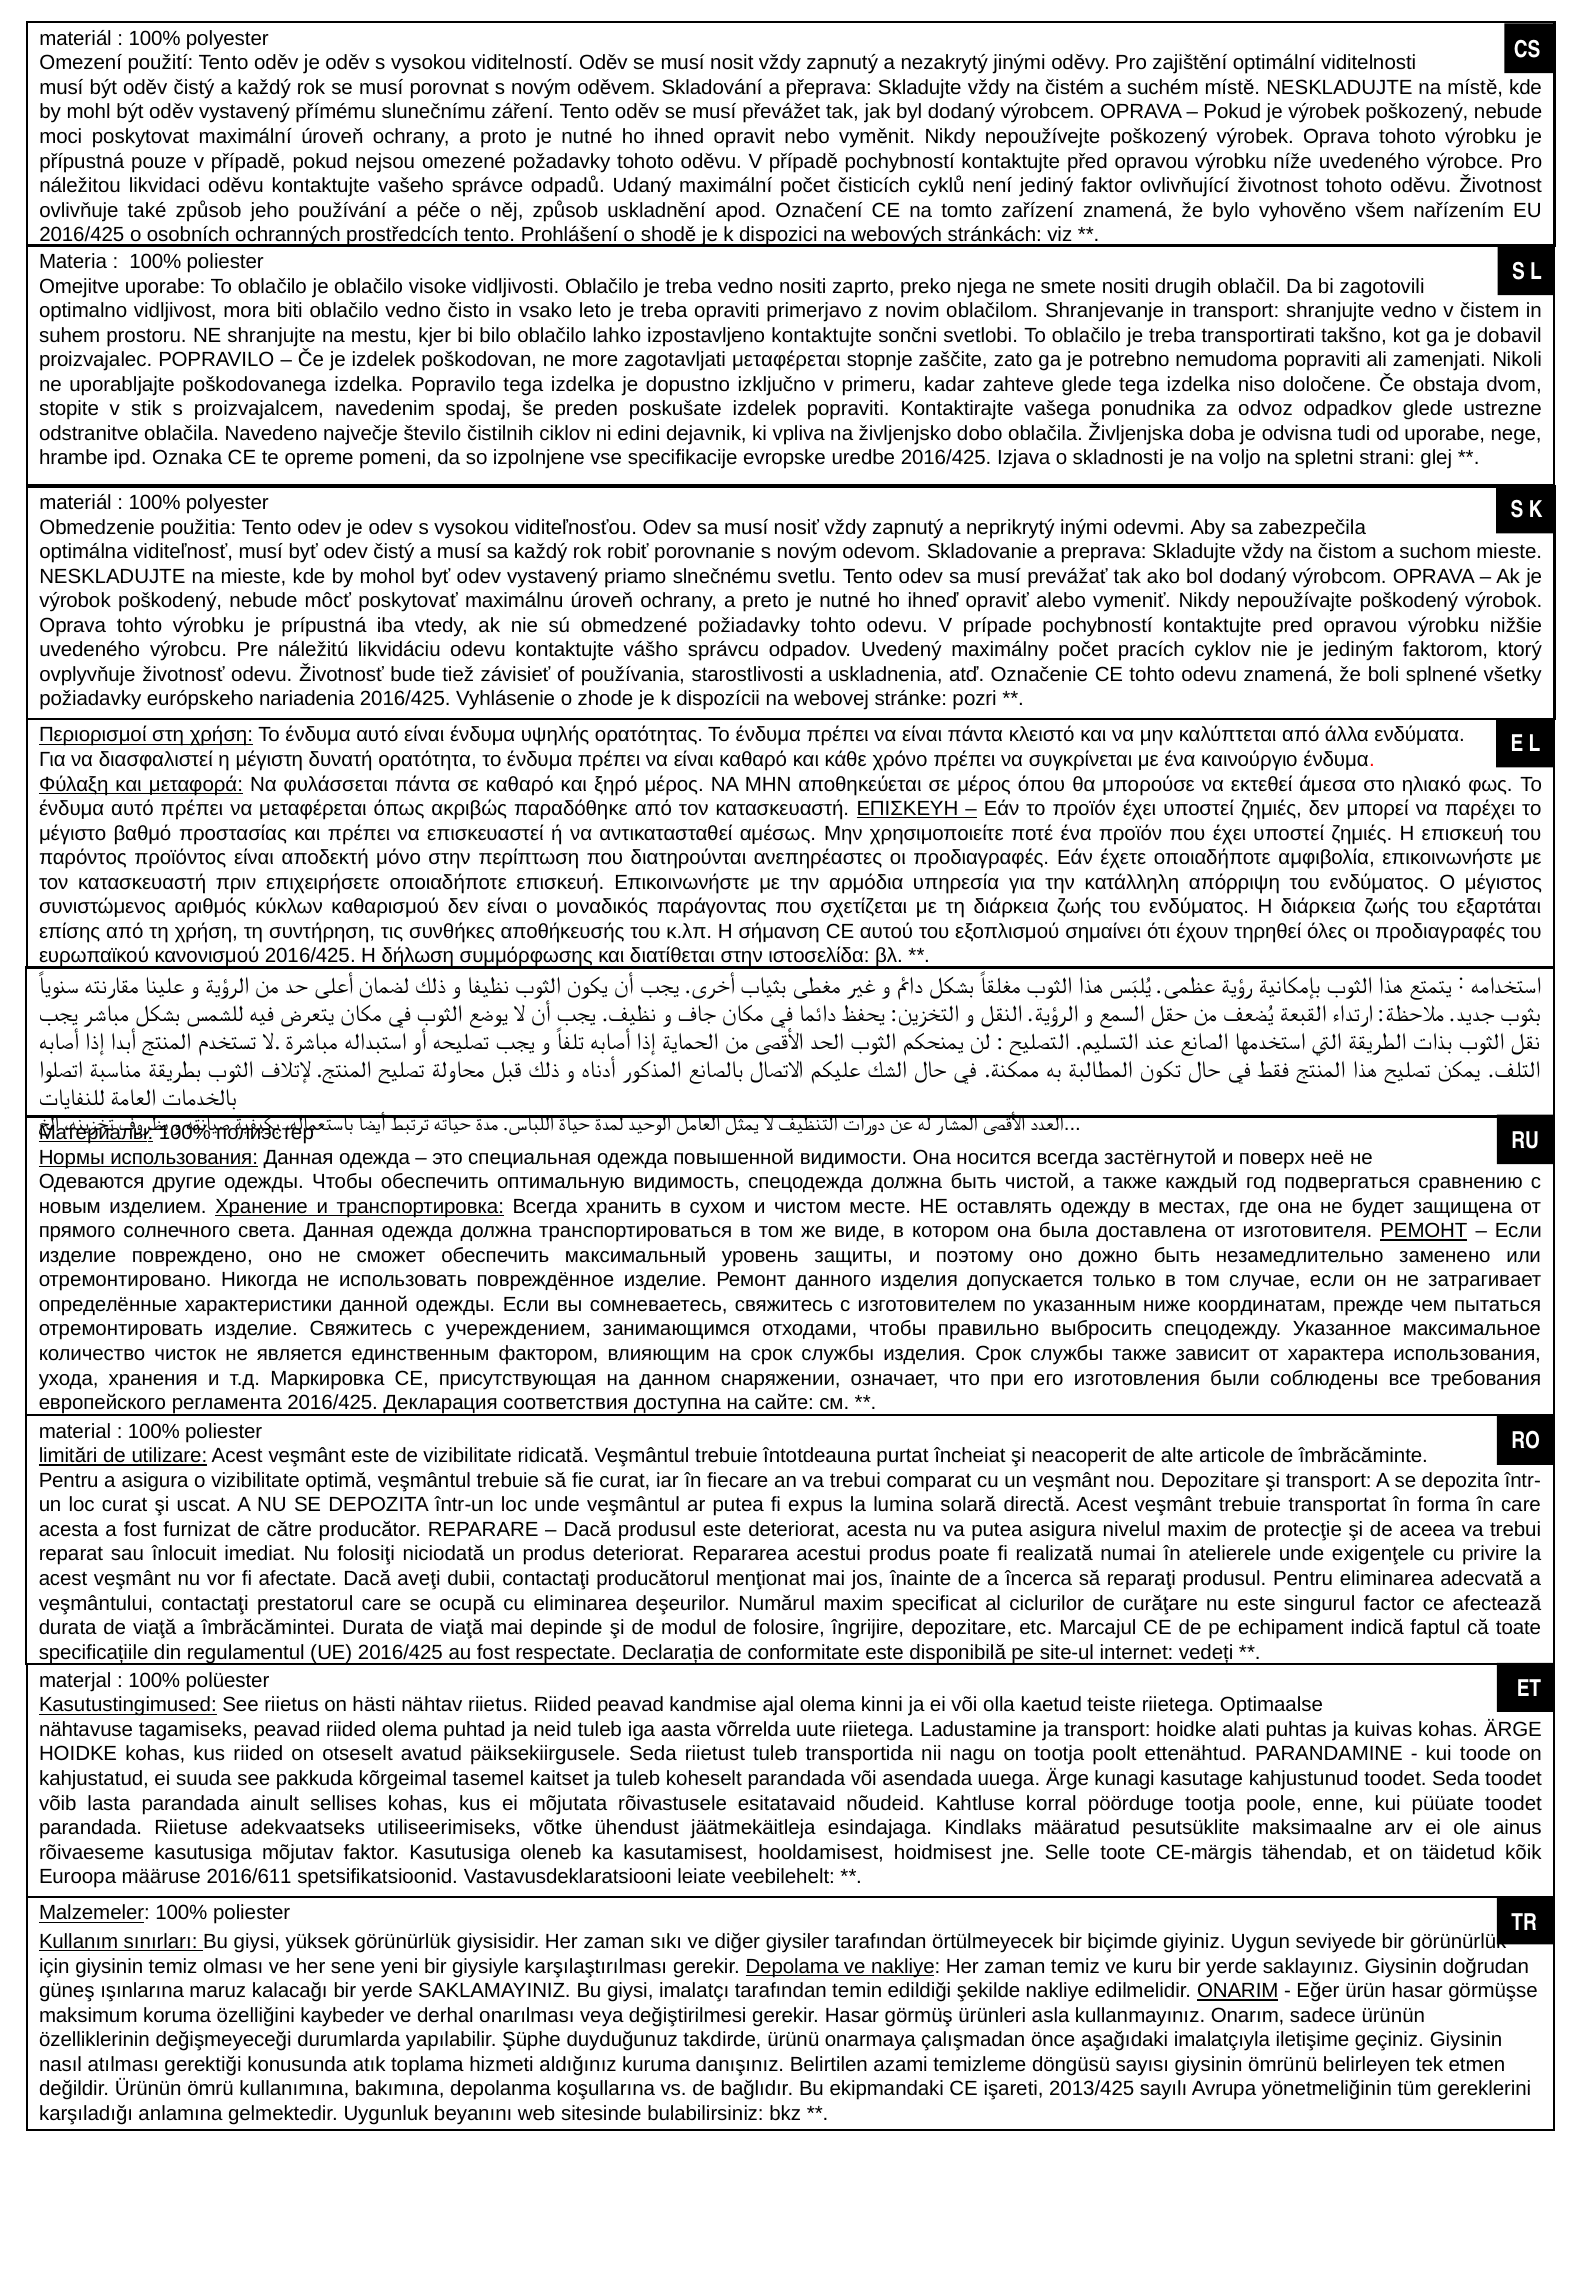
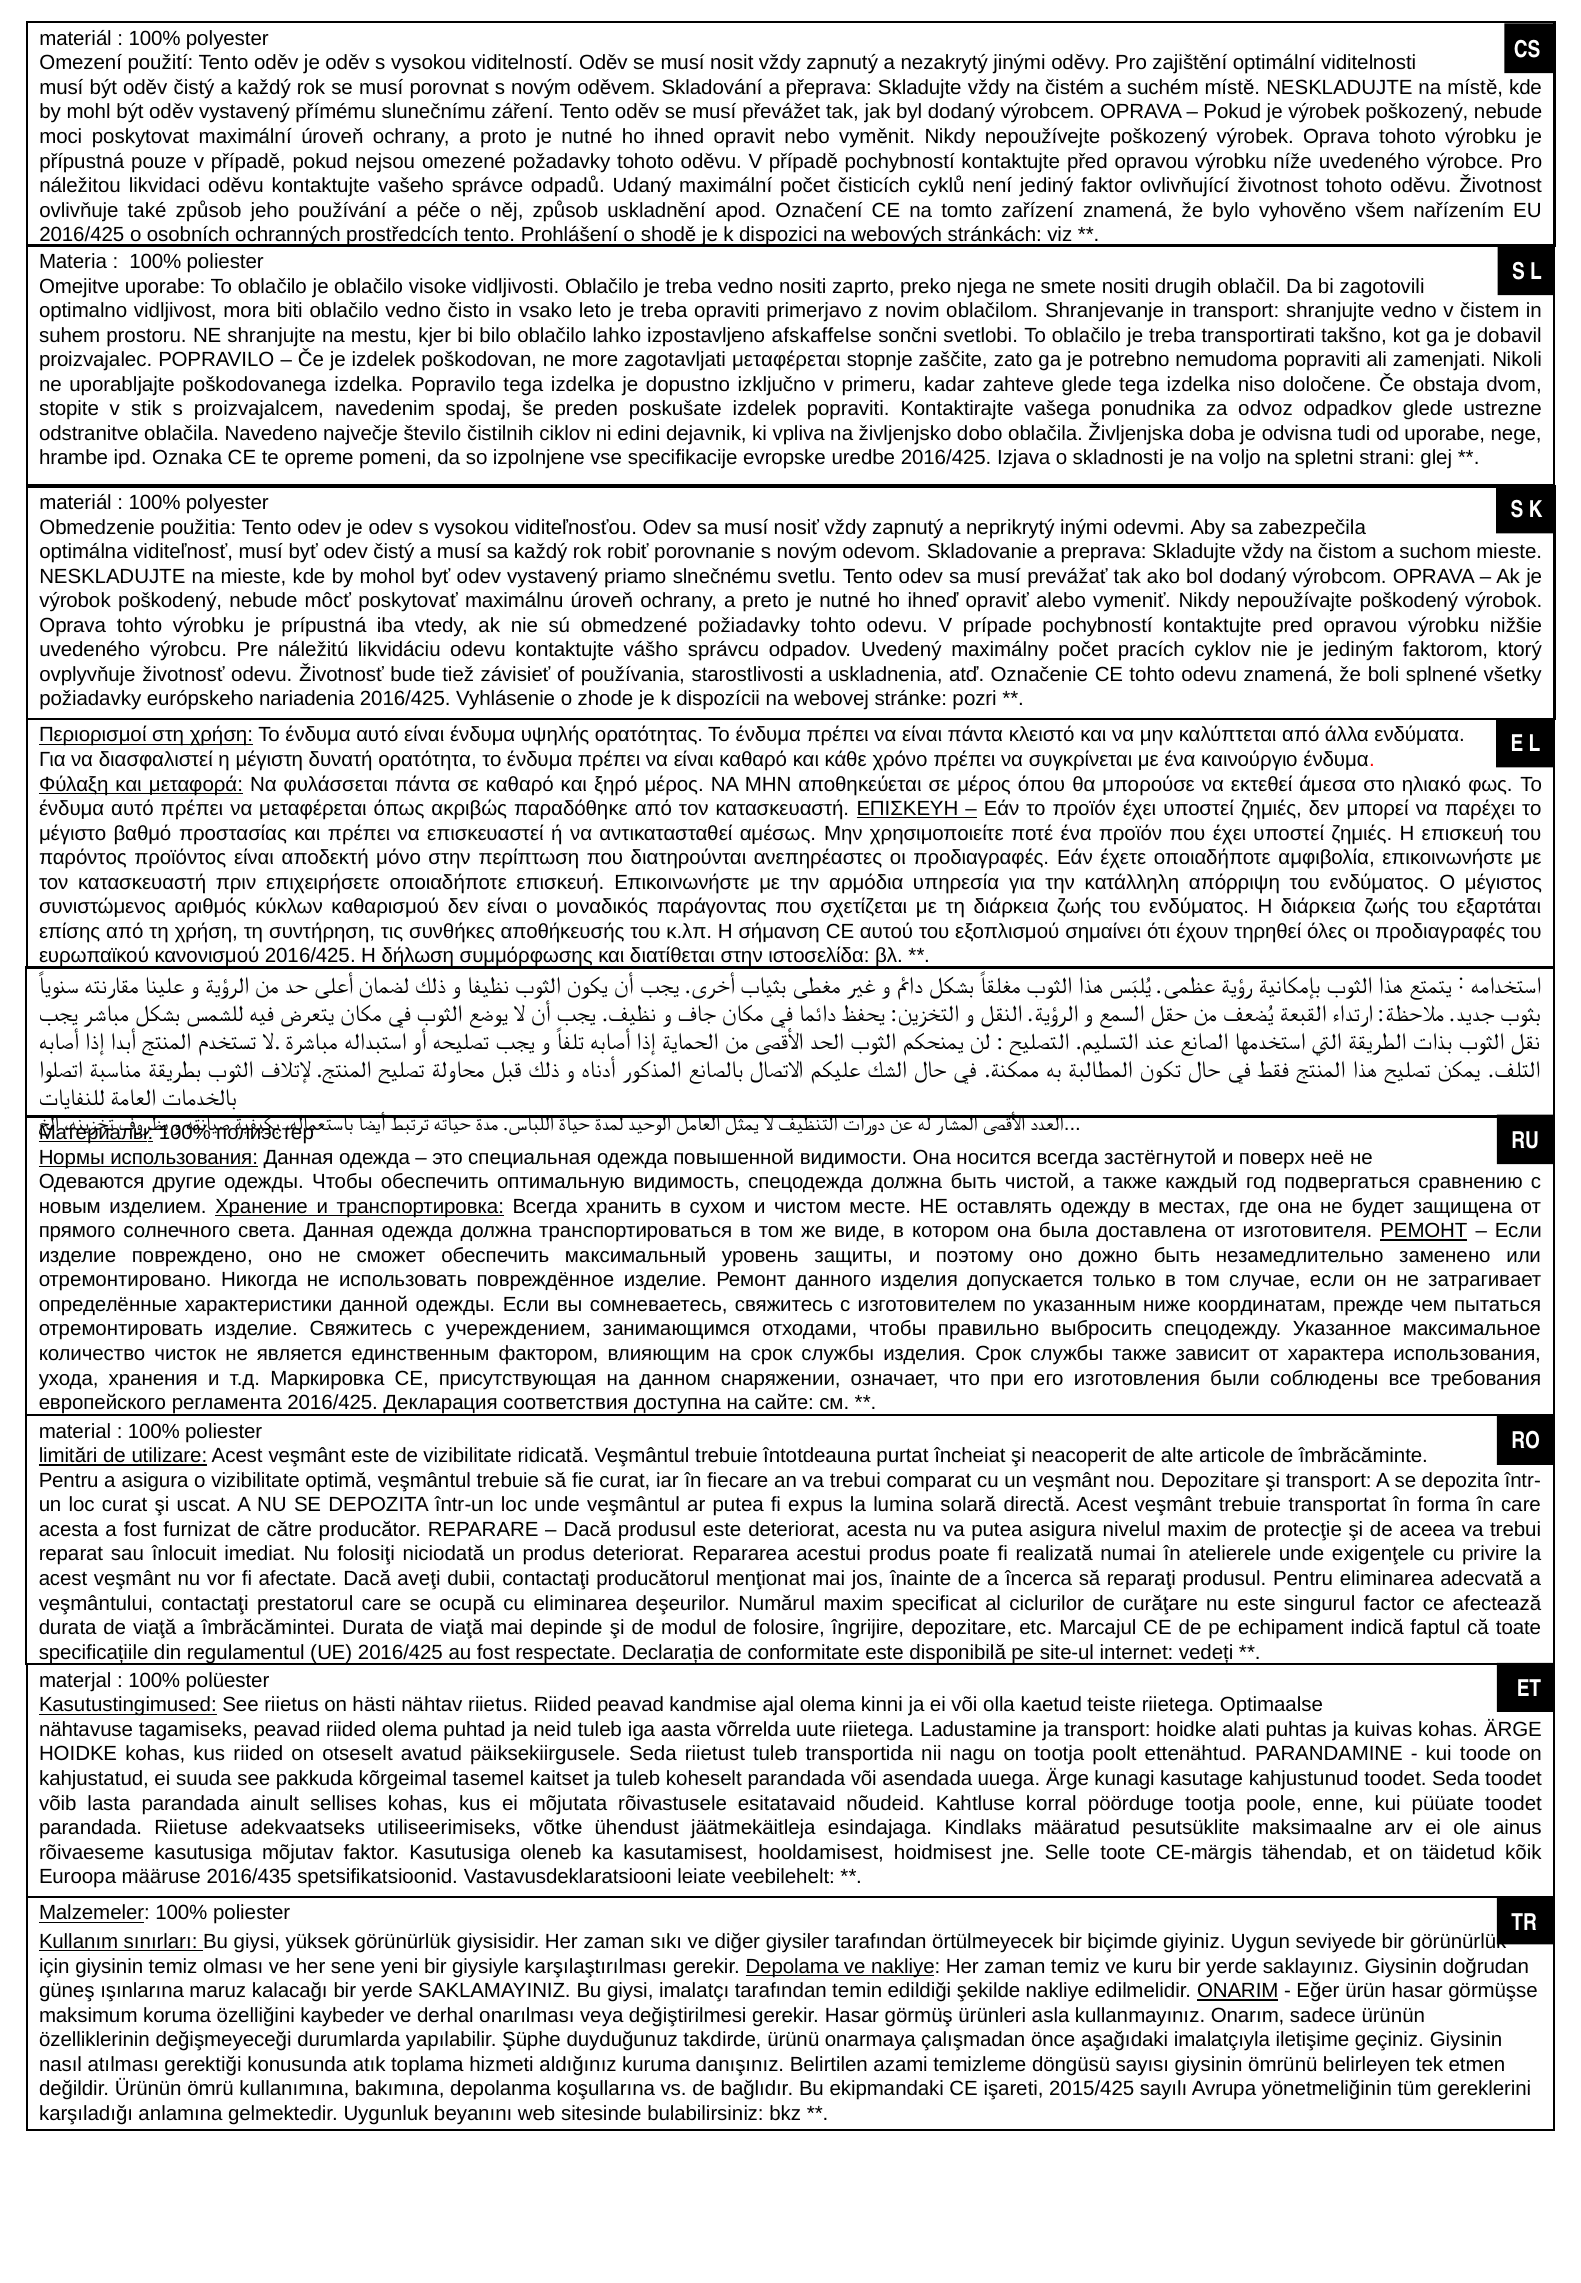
izpostavljeno kontaktujte: kontaktujte -> afskaffelse (822, 335)
2016/611: 2016/611 -> 2016/435 (249, 1878)
2013/425: 2013/425 -> 2015/425 (1092, 2090)
